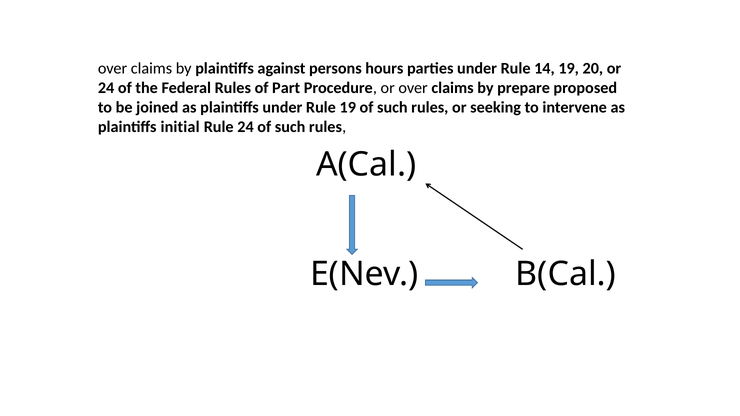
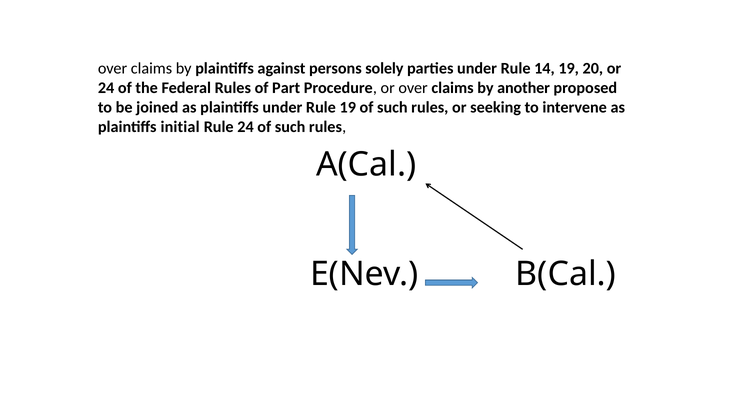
hours: hours -> solely (384, 69)
prepare: prepare -> another (524, 88)
